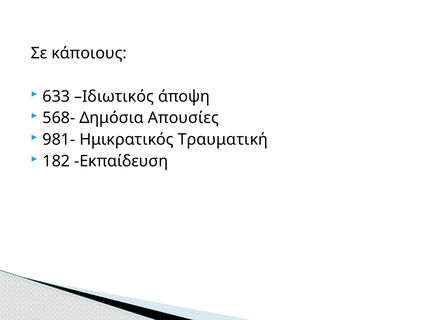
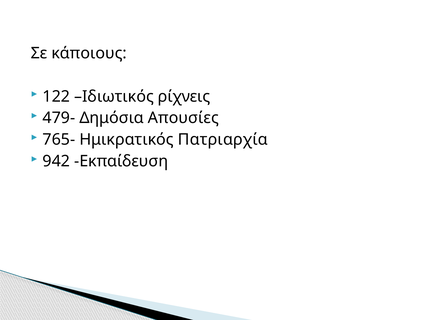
633: 633 -> 122 (56, 97)
άποψη: άποψη -> ρίχνεις (184, 97)
568-: 568- -> 479- (59, 118)
981-: 981- -> 765- (59, 140)
Τραυματική: Τραυματική -> Πατριαρχία (223, 140)
182: 182 -> 942 (56, 161)
